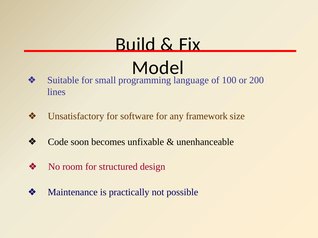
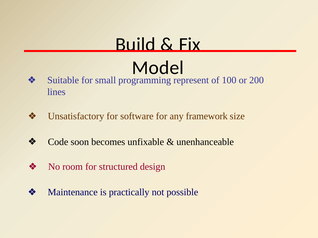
language: language -> represent (191, 80)
